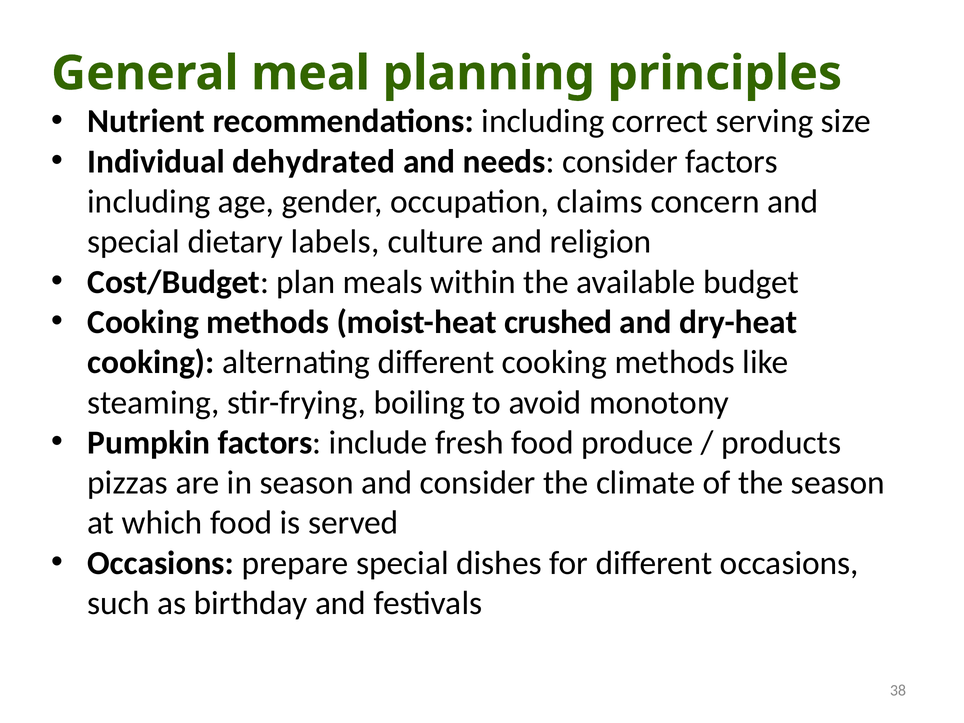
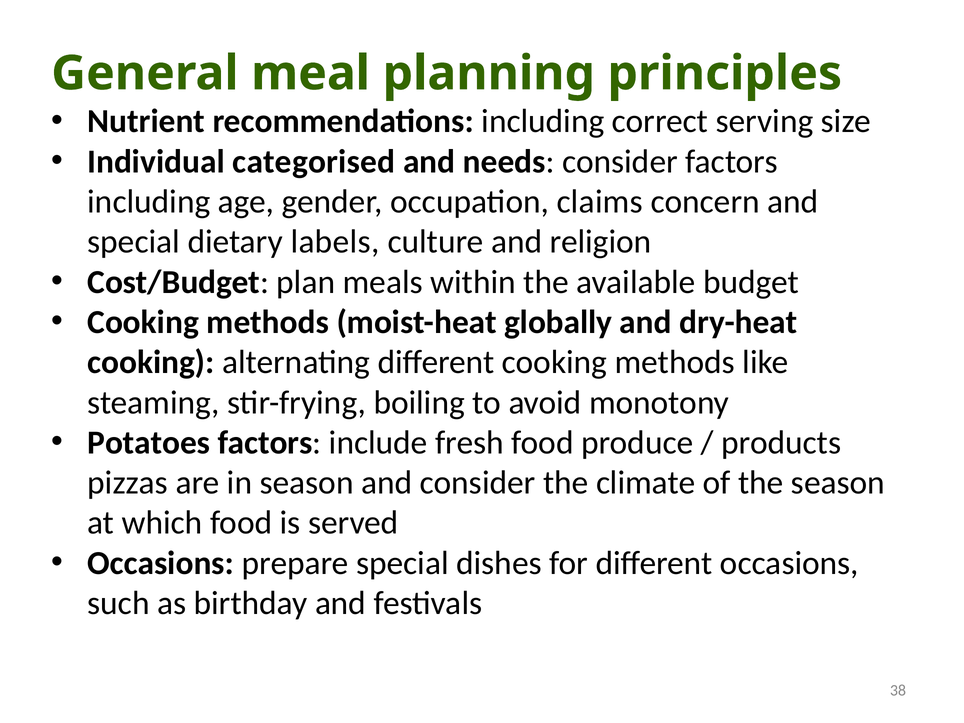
dehydrated: dehydrated -> categorised (314, 162)
crushed: crushed -> globally (558, 322)
Pumpkin: Pumpkin -> Potatoes (149, 443)
